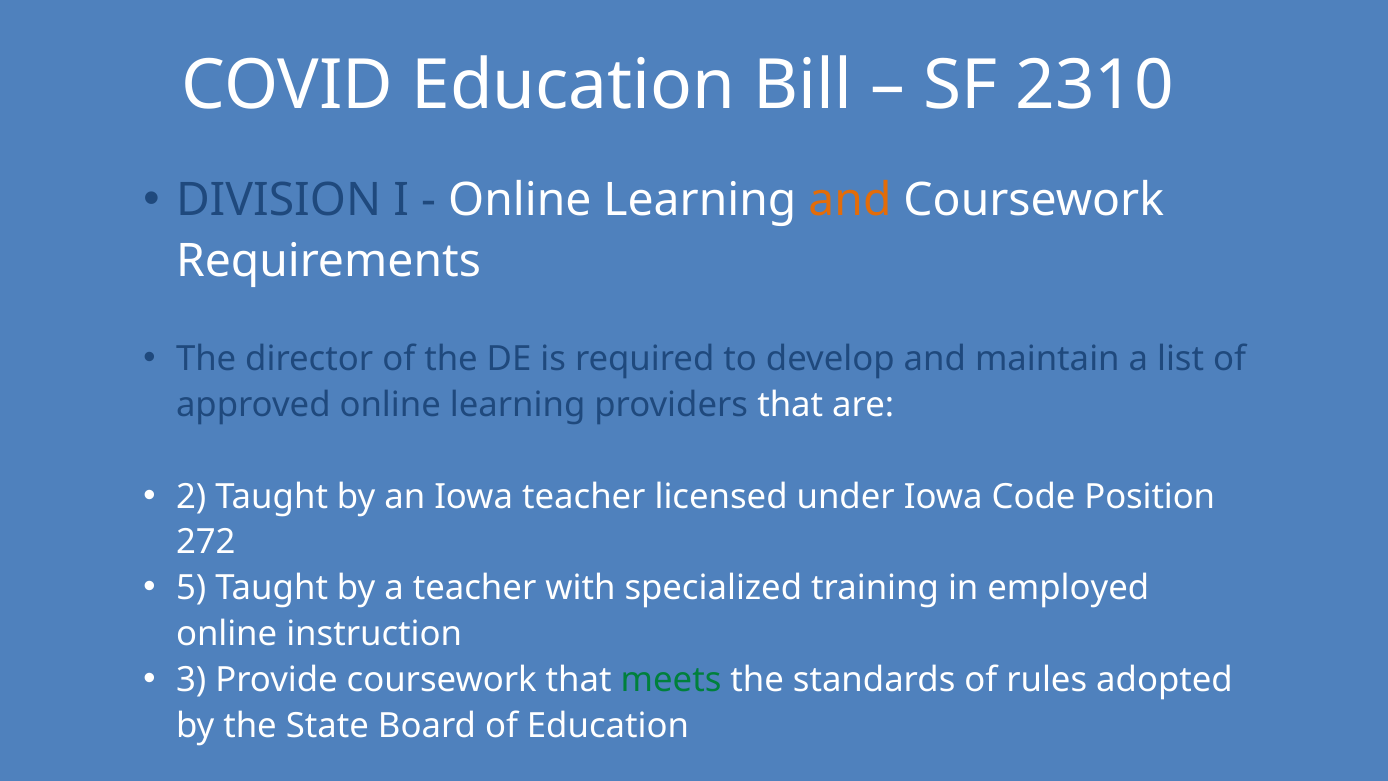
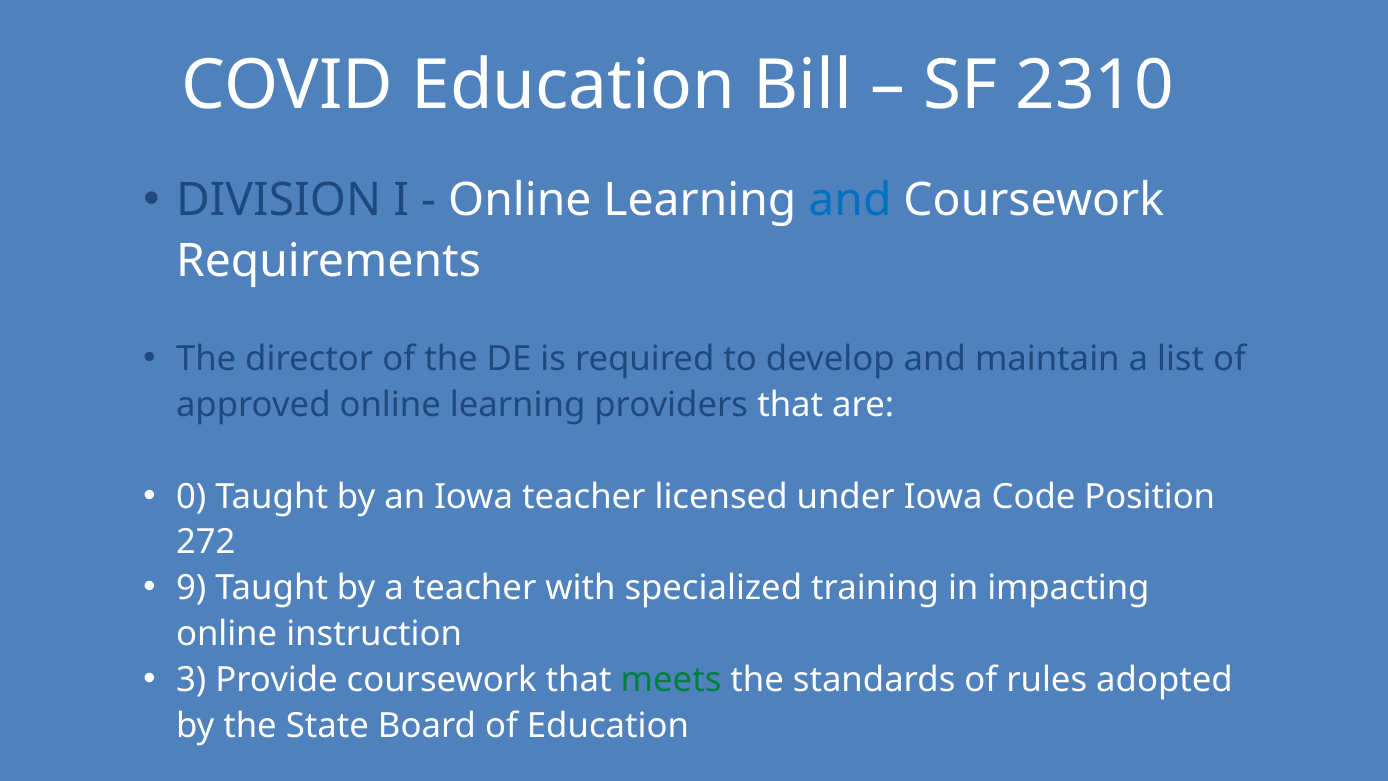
and colour: orange -> blue (850, 200)
2: 2 -> 0 (191, 496)
5: 5 -> 9 (191, 588)
employed: employed -> impacting (1068, 588)
